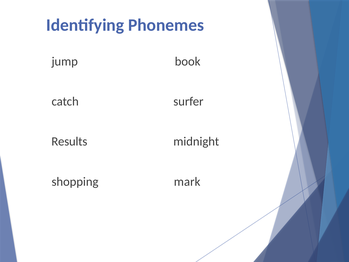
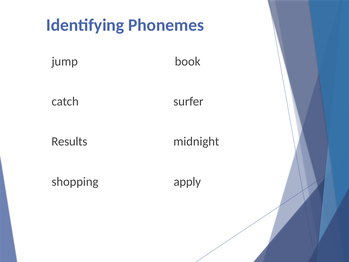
mark: mark -> apply (187, 181)
